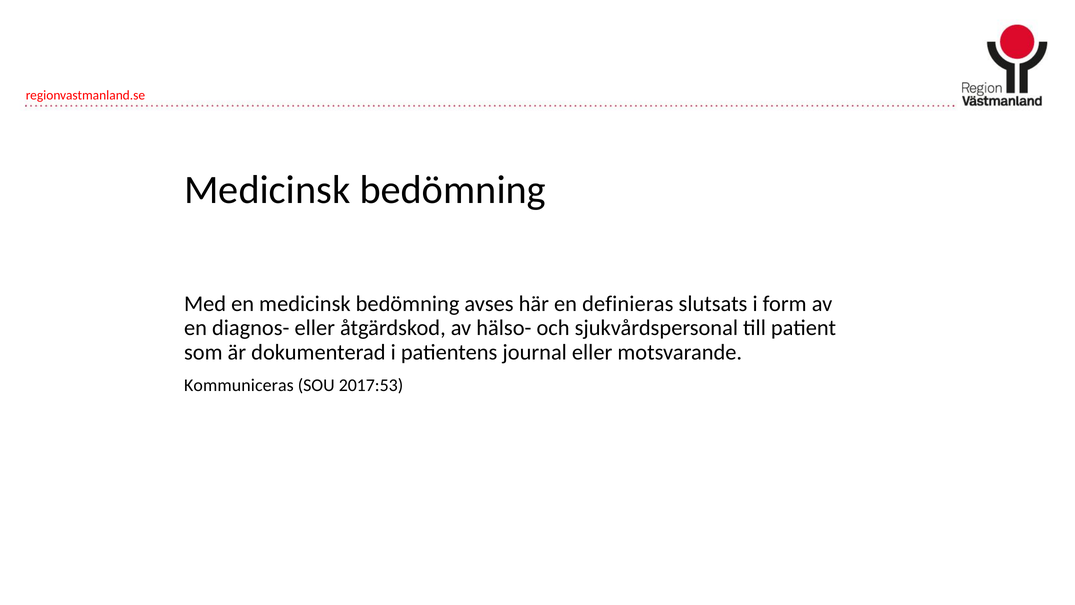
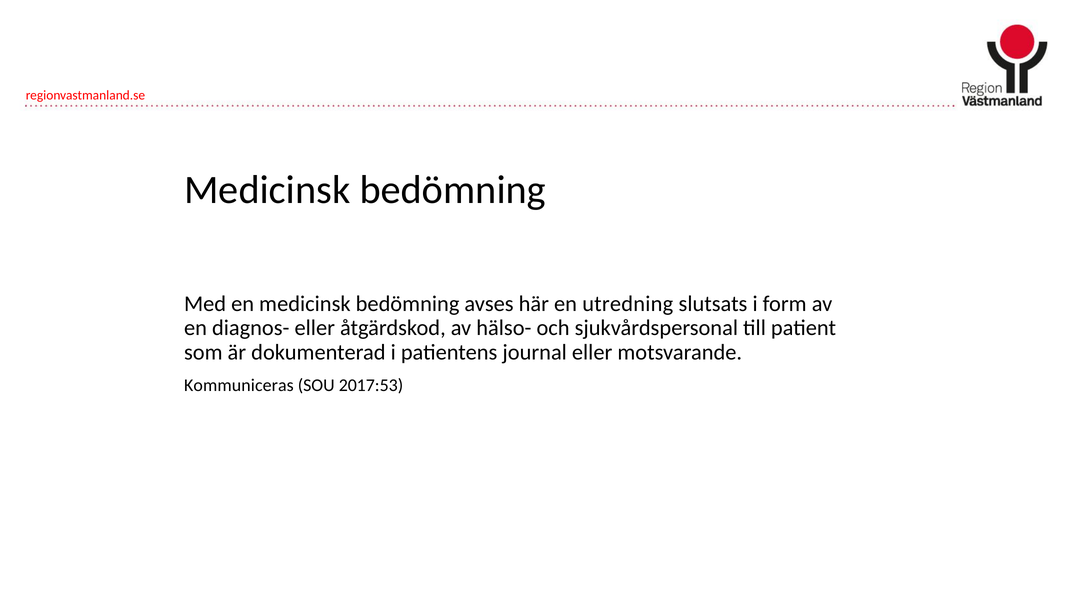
definieras: definieras -> utredning (628, 304)
